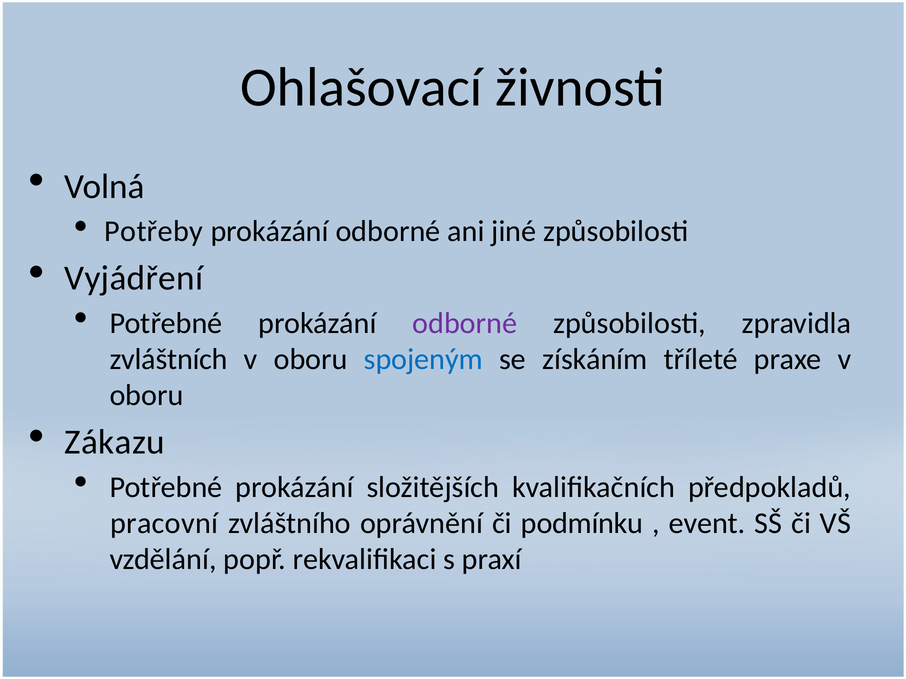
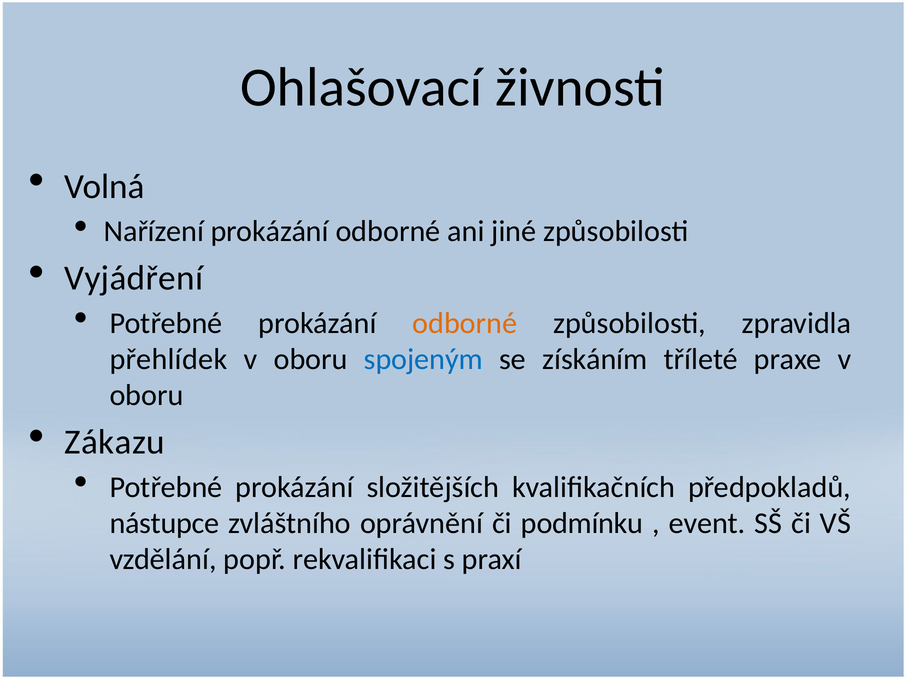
Potřeby: Potřeby -> Nařízení (154, 232)
odborné colour: purple -> orange (465, 323)
zvláštních: zvláštních -> přehlídek (168, 360)
pracovní: pracovní -> nástupce (164, 524)
